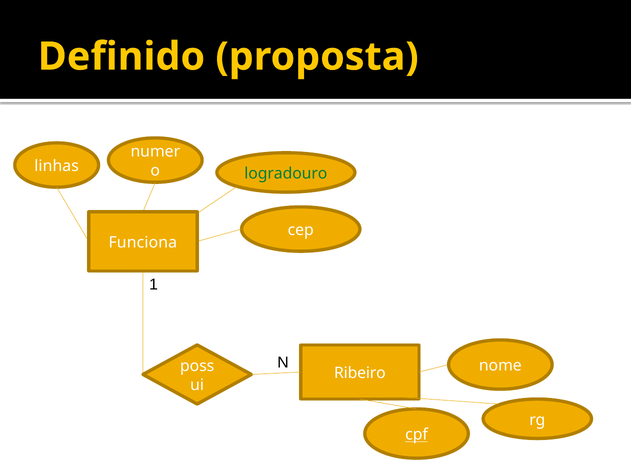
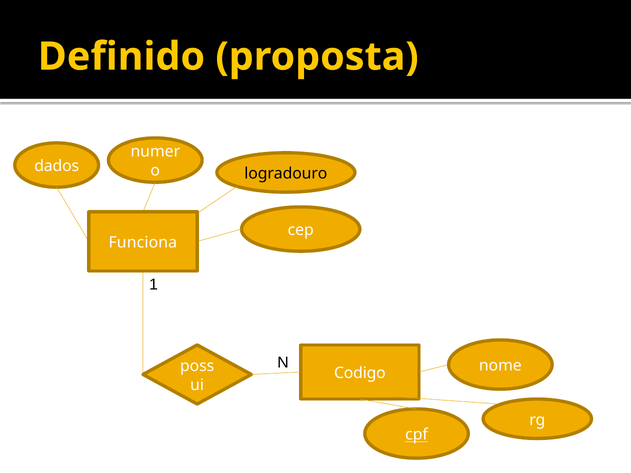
linhas: linhas -> dados (57, 166)
logradouro colour: green -> black (286, 174)
Ribeiro: Ribeiro -> Codigo (360, 373)
